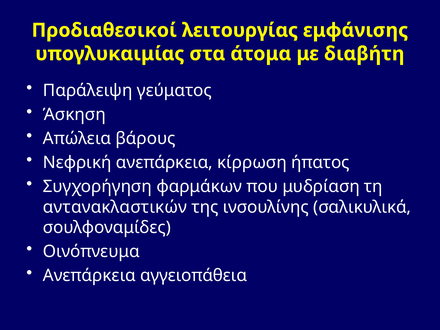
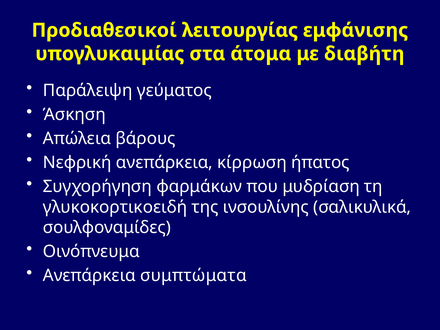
αντανακλαστικών: αντανακλαστικών -> γλυκοκορτικοειδή (115, 207)
αγγειοπάθεια: αγγειοπάθεια -> συμπτώματα (193, 276)
